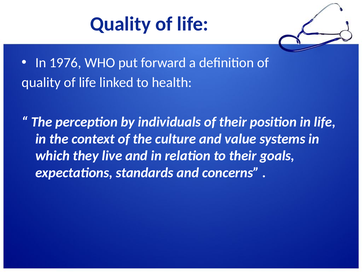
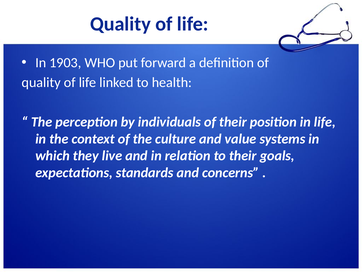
1976: 1976 -> 1903 (65, 63)
